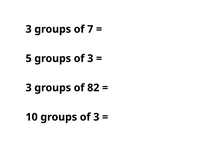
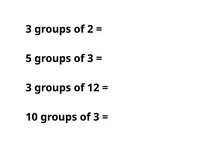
7: 7 -> 2 (90, 29)
82: 82 -> 12 (93, 88)
